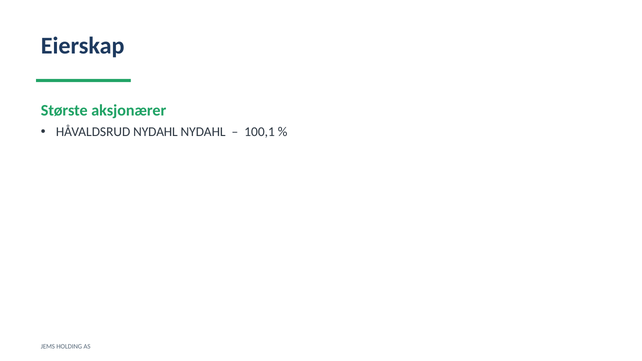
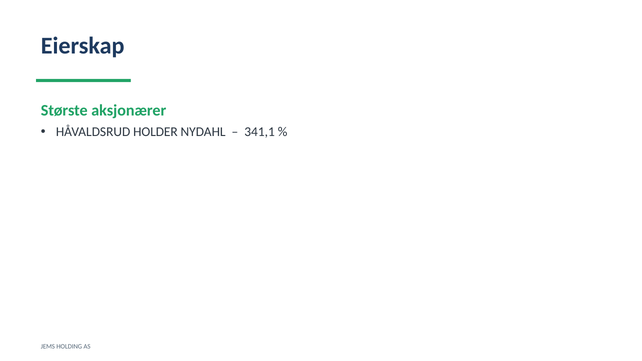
HÅVALDSRUD NYDAHL: NYDAHL -> HOLDER (155, 132)
100,1: 100,1 -> 341,1 (260, 132)
